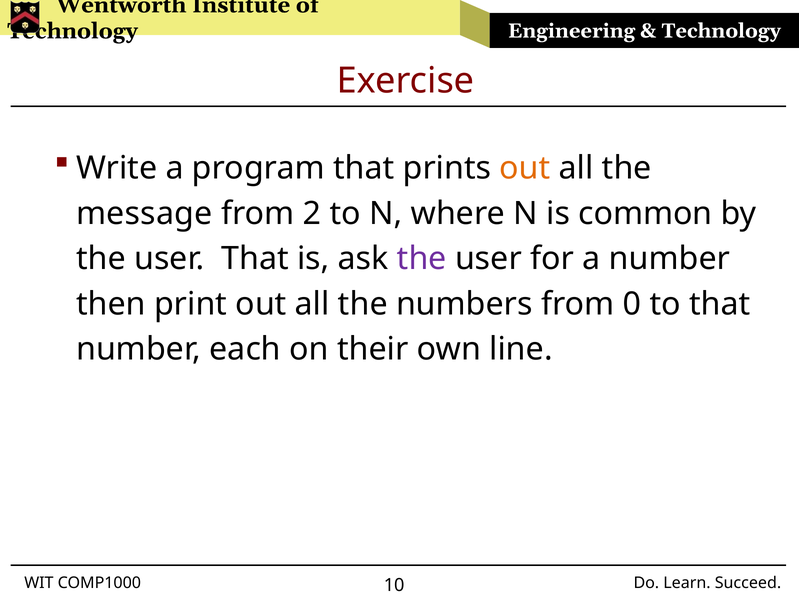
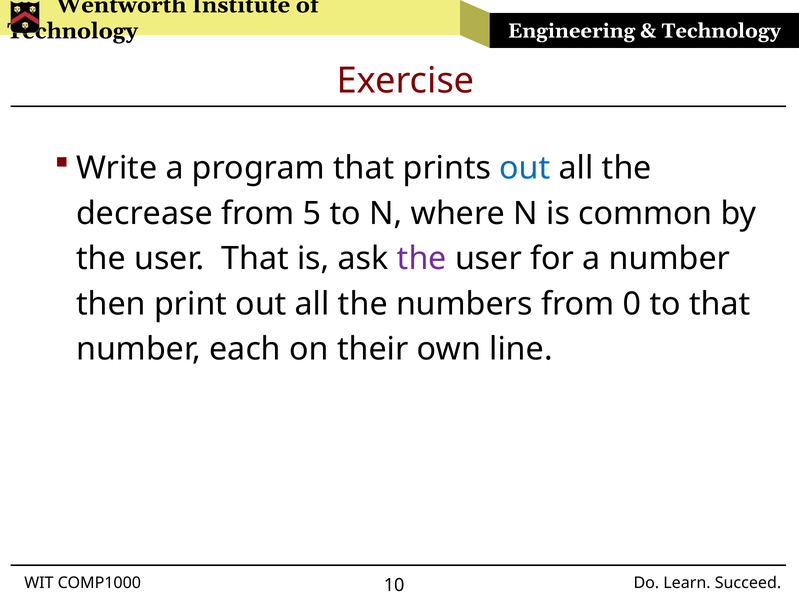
out colour: orange -> blue (525, 168)
message: message -> decrease (144, 214)
2: 2 -> 5 (312, 214)
